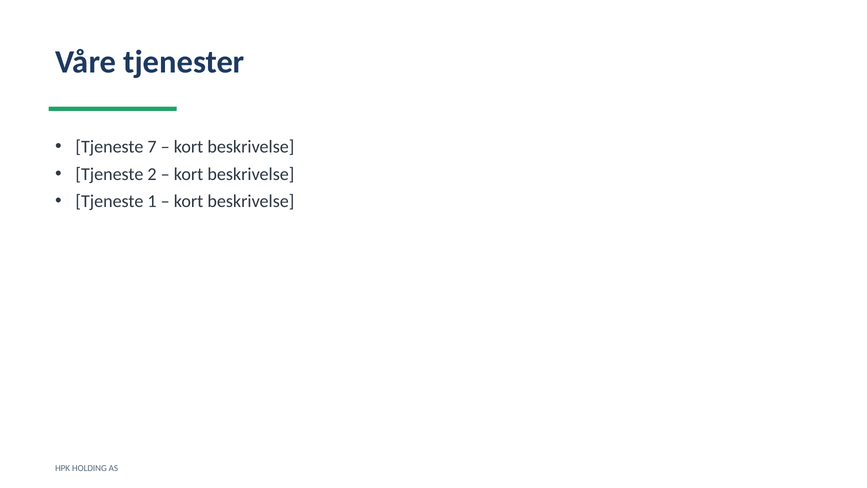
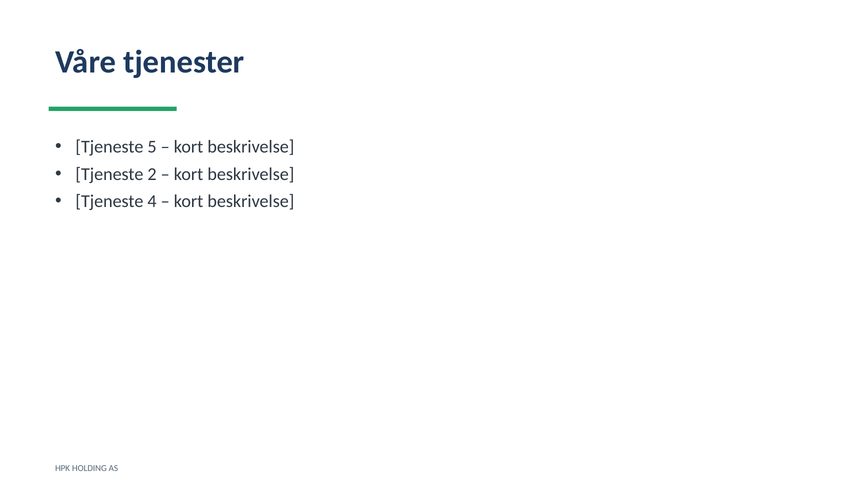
7: 7 -> 5 (152, 147)
1: 1 -> 4 (152, 201)
